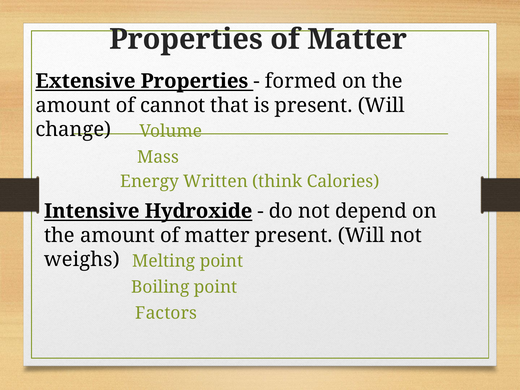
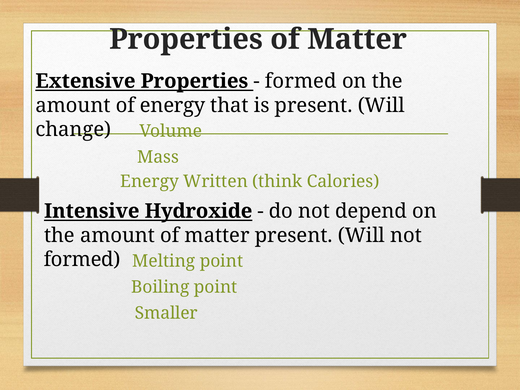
of cannot: cannot -> energy (173, 105)
weighs: weighs -> formed (82, 260)
Factors: Factors -> Smaller (166, 313)
